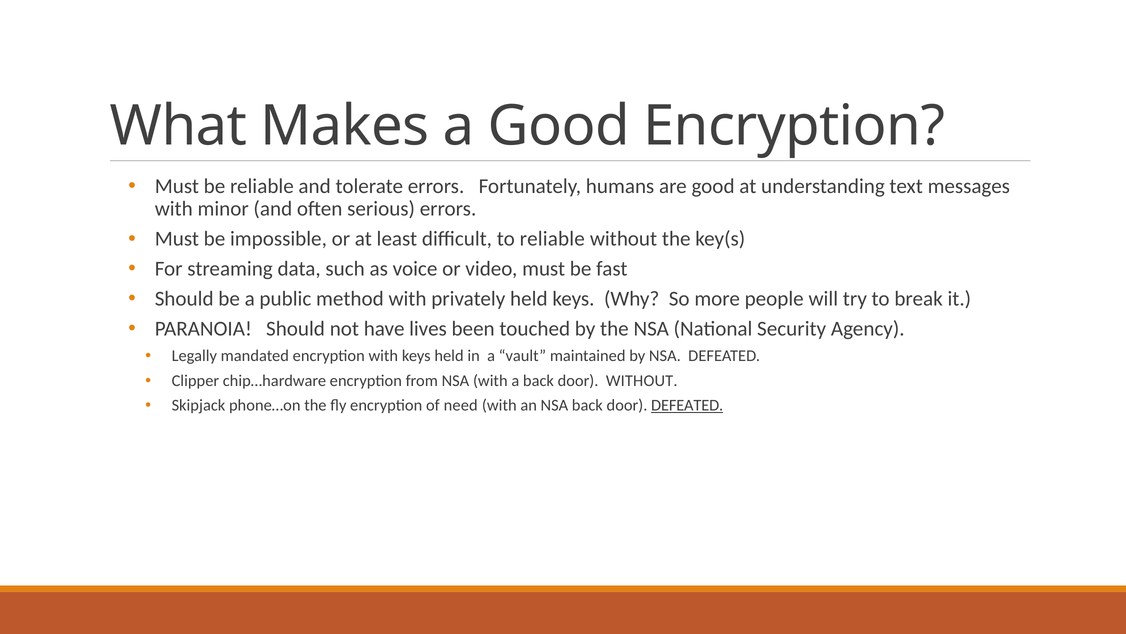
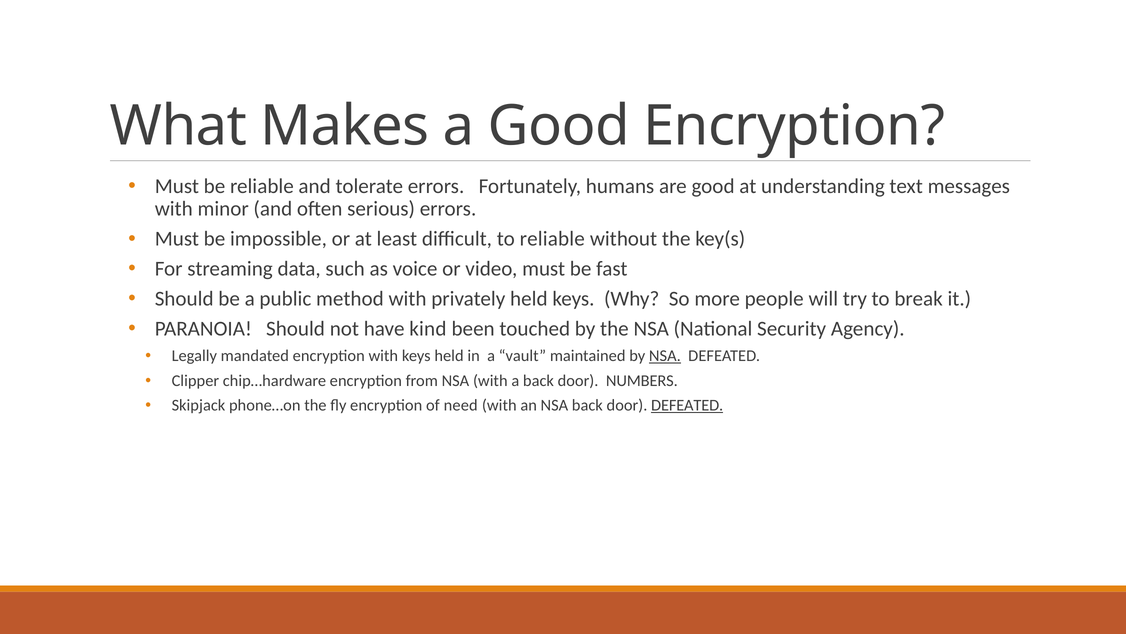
lives: lives -> kind (428, 328)
NSA underline: none -> present (665, 356)
door WITHOUT: WITHOUT -> NUMBERS (642, 380)
